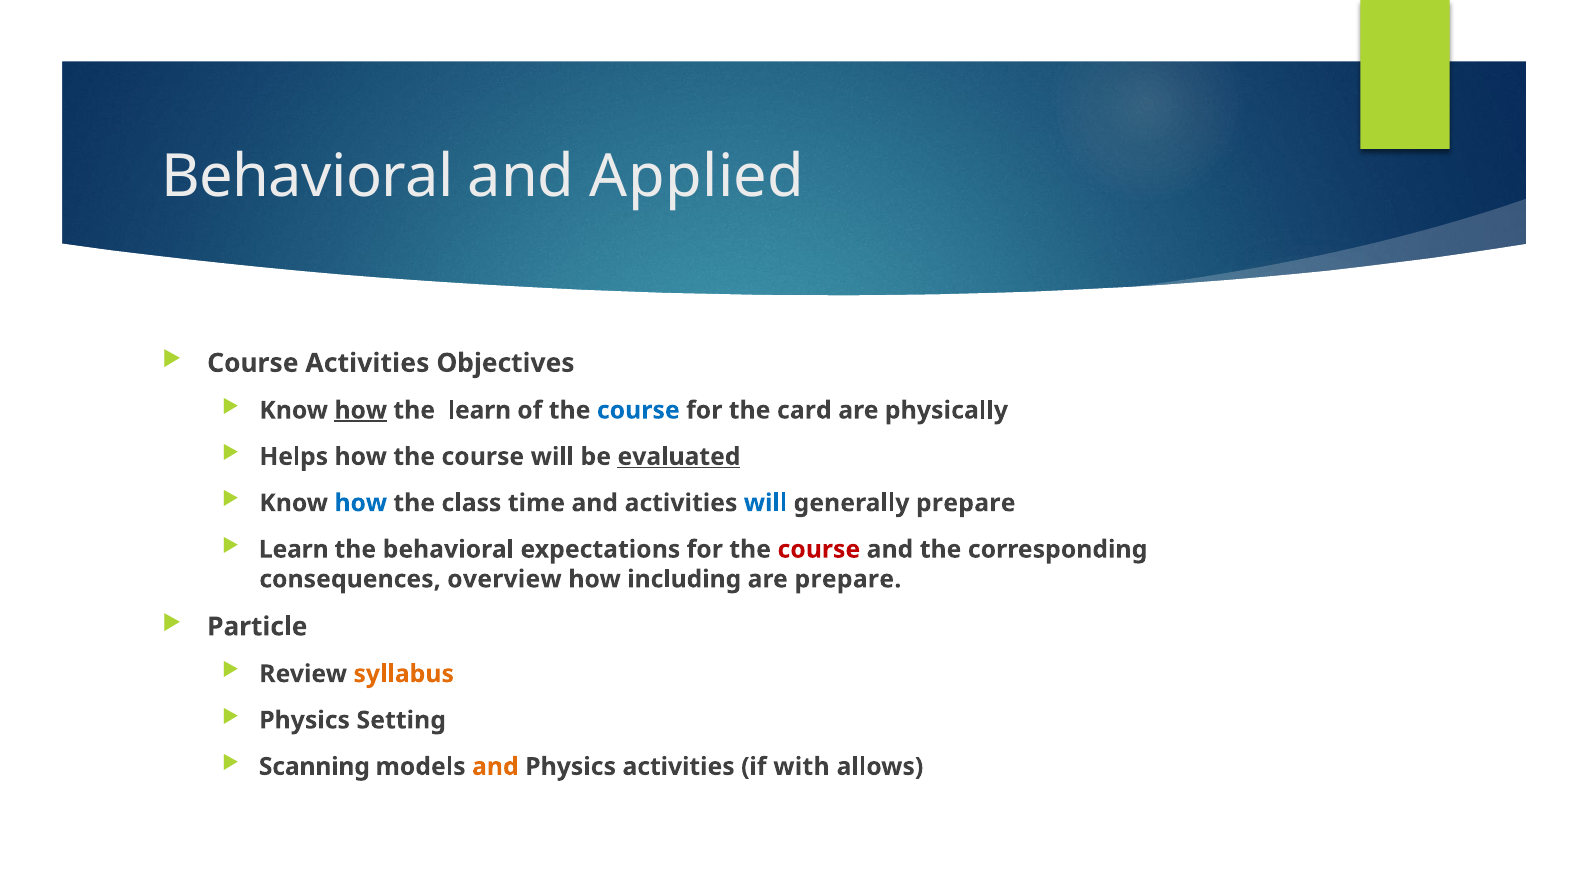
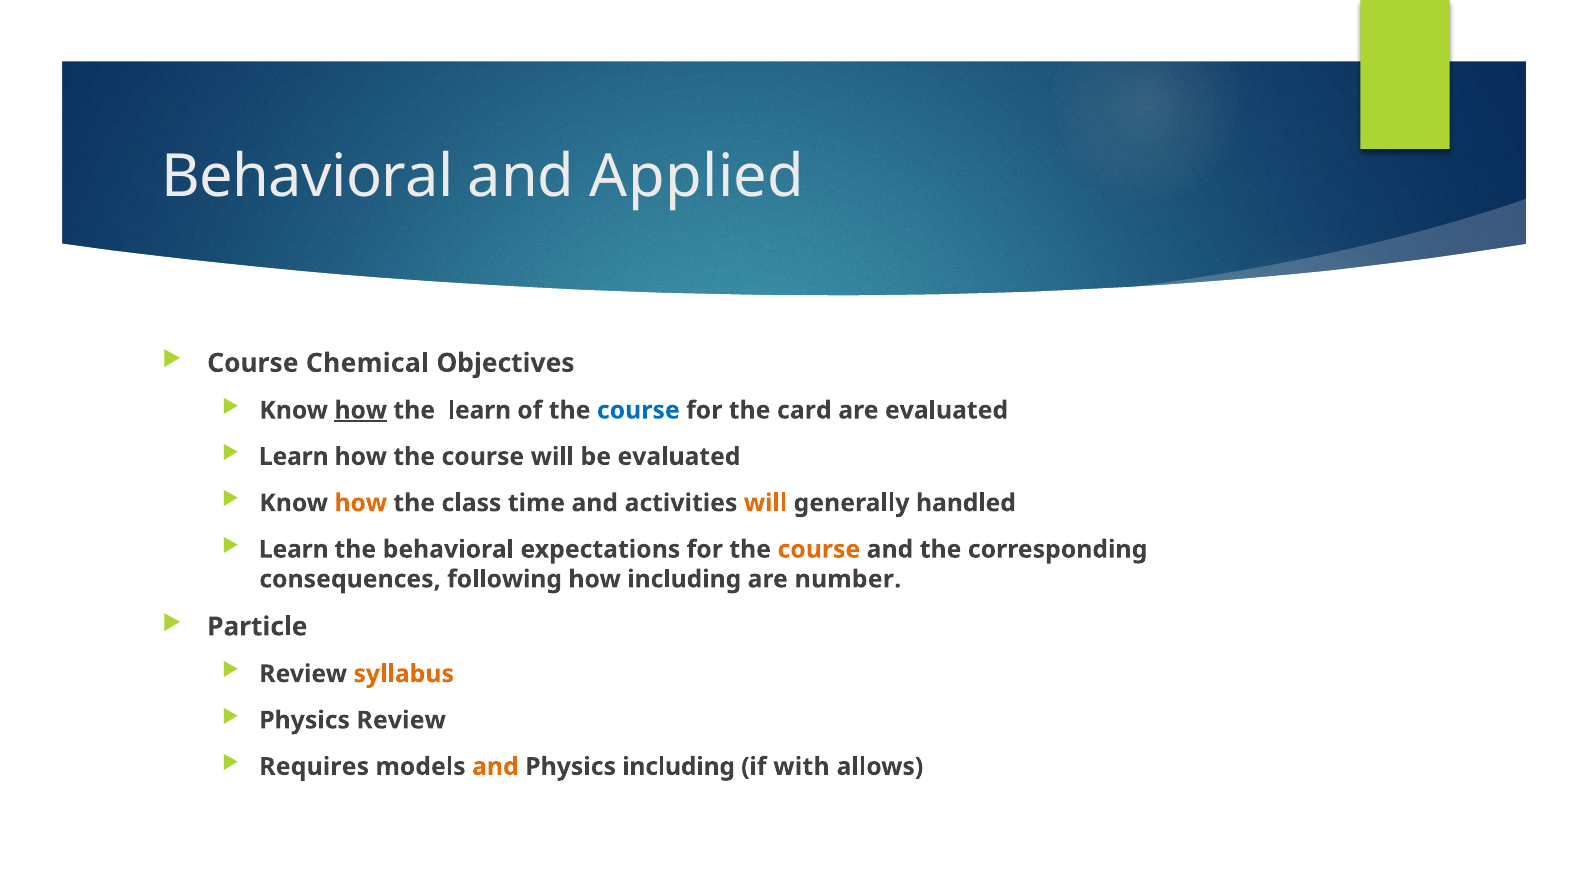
Course Activities: Activities -> Chemical (367, 363)
are physically: physically -> evaluated (946, 410)
Helps: Helps -> Learn (294, 457)
evaluated underline: present -> none (679, 457)
how colour: blue -> orange (361, 503)
will colour: blue -> orange (766, 503)
generally prepare: prepare -> handled (966, 503)
course colour: red -> orange (819, 549)
overview: overview -> following (505, 579)
are prepare: prepare -> number (848, 579)
Physics Setting: Setting -> Review (401, 720)
Scanning: Scanning -> Requires (314, 766)
Physics activities: activities -> including (679, 766)
